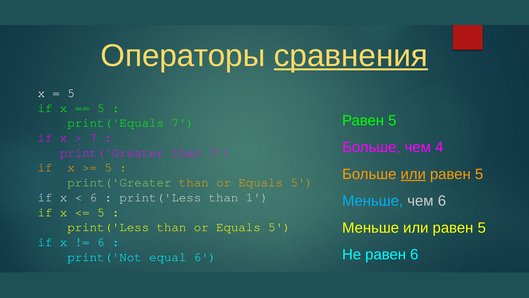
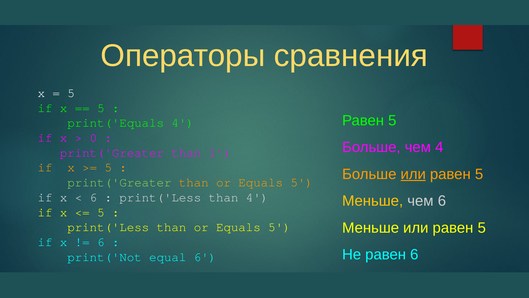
сравнения underline: present -> none (351, 56)
print('Equals 7: 7 -> 4 (183, 123)
7: 7 -> 0 (93, 138)
than 7: 7 -> 1 (220, 152)
than 1: 1 -> 4 (257, 197)
Меньше colour: light blue -> yellow (373, 201)
